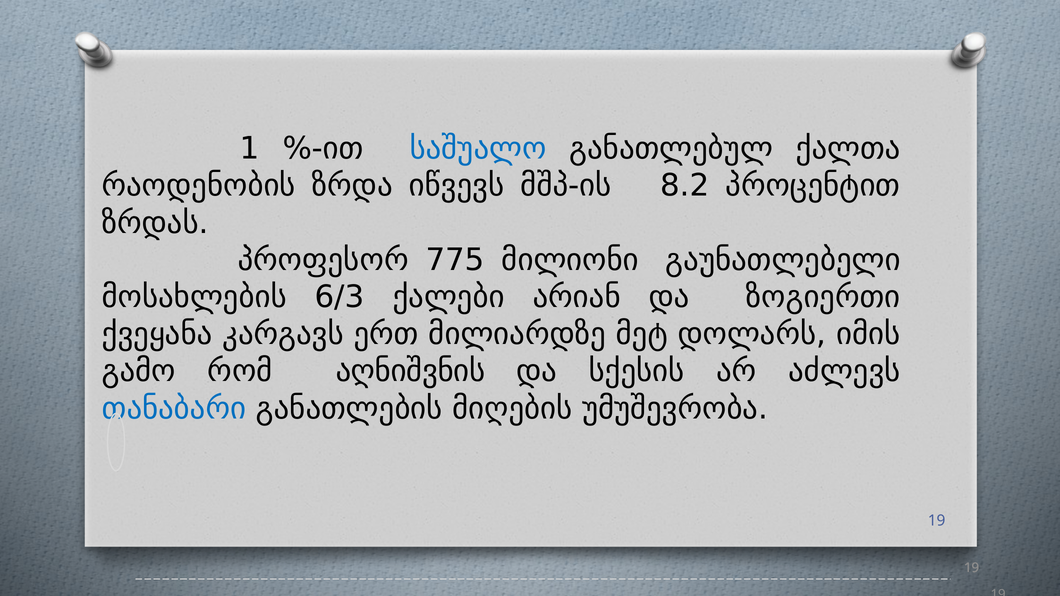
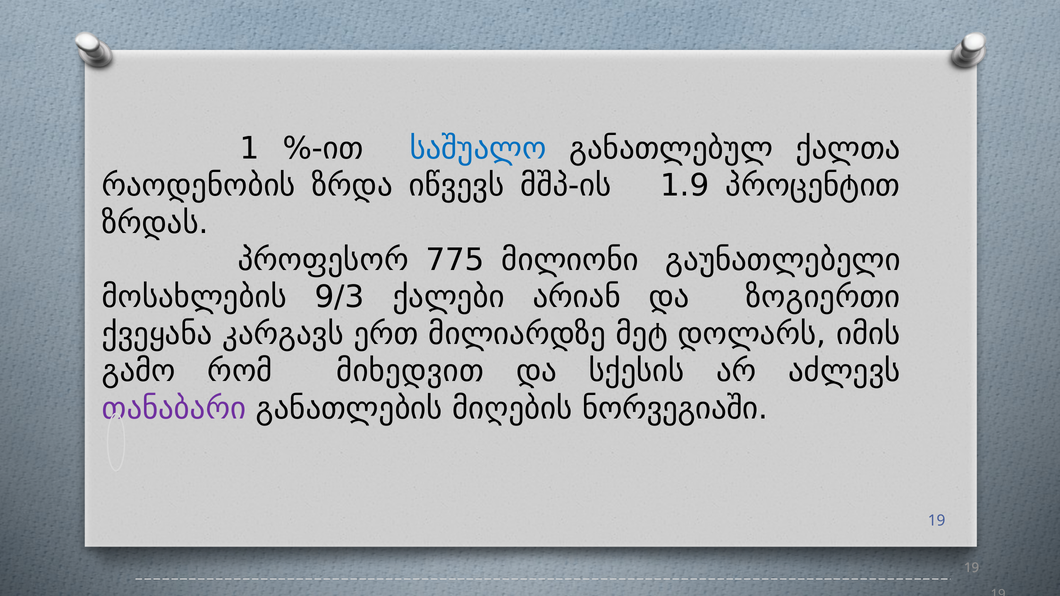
8.2: 8.2 -> 1.9 (685, 186)
6/3: 6/3 -> 9/3 (340, 297)
აღნიშვნის: აღნიშვნის -> მიხედვით (410, 371)
თანაბარი colour: blue -> purple (174, 409)
უმუშევრობა: უმუშევრობა -> ნორვეგიაში (675, 409)
